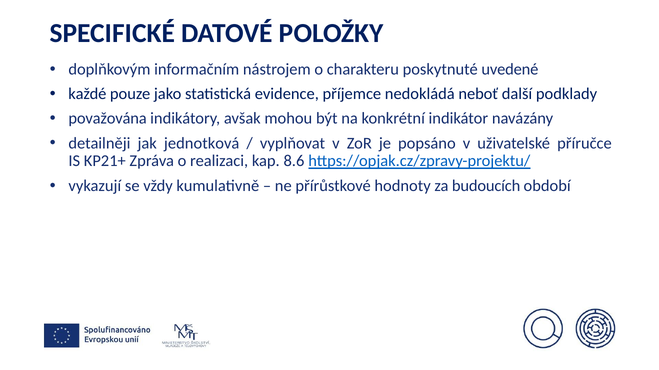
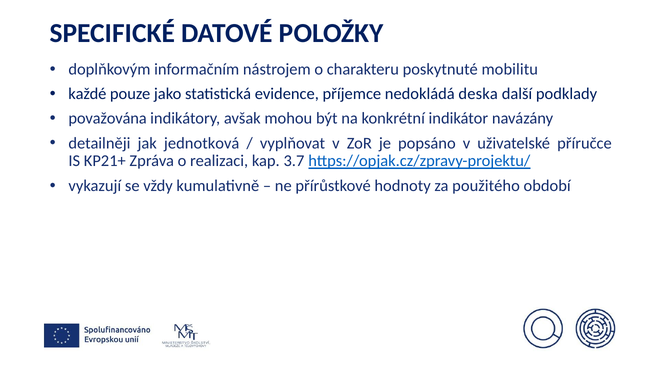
uvedené: uvedené -> mobilitu (510, 69)
neboť: neboť -> deska (478, 94)
8.6: 8.6 -> 3.7 (294, 161)
budoucích: budoucích -> použitého (486, 186)
